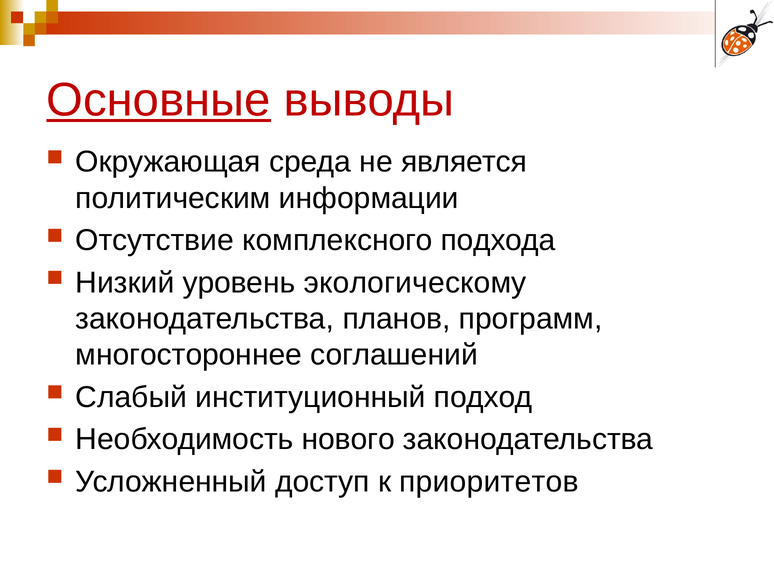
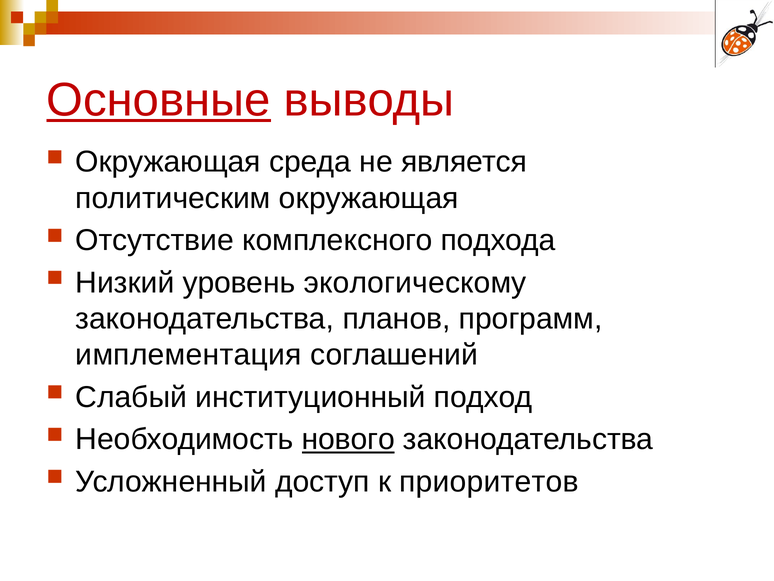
политическим информации: информации -> окружающая (369, 198)
многостороннее: многостороннее -> имплементация (189, 355)
нового underline: none -> present (348, 439)
